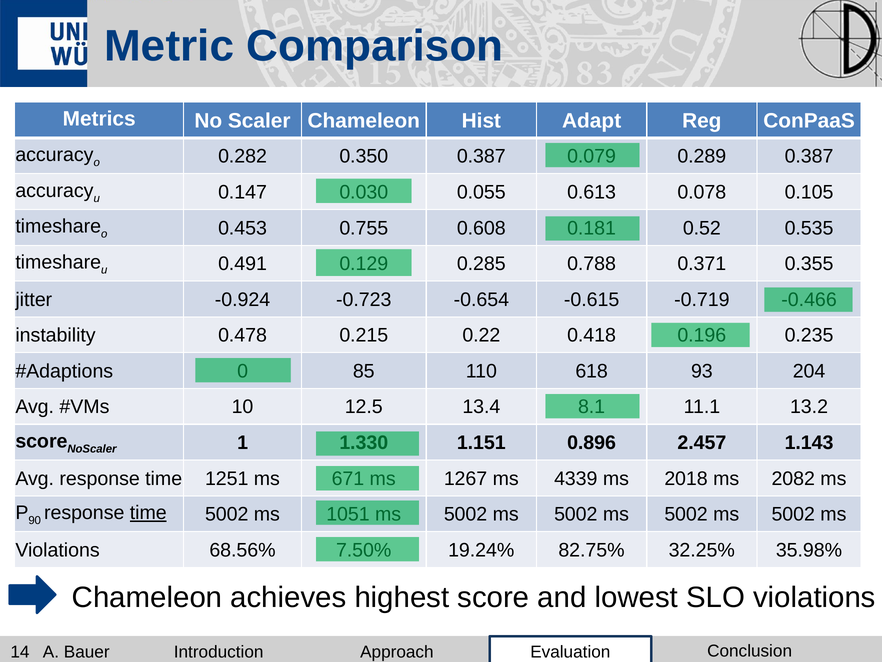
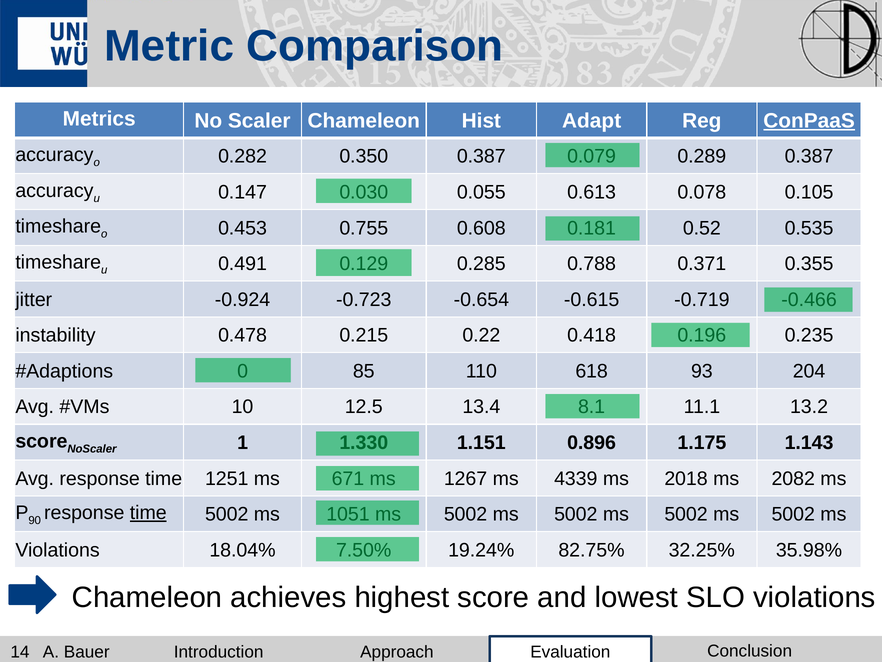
ConPaaS underline: none -> present (809, 121)
2.457: 2.457 -> 1.175 (702, 442)
68.56%: 68.56% -> 18.04% (242, 550)
